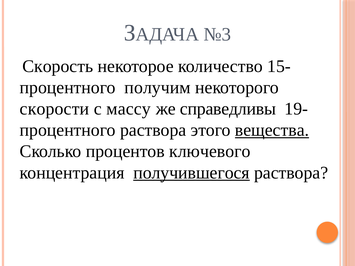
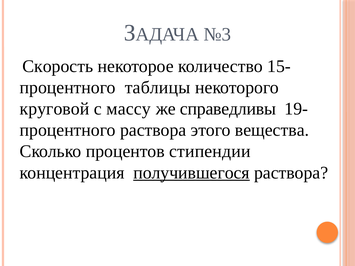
получим: получим -> таблицы (158, 88)
скорости: скорости -> круговой (55, 109)
вещества underline: present -> none (272, 130)
ключевого: ключевого -> стипендии (210, 152)
